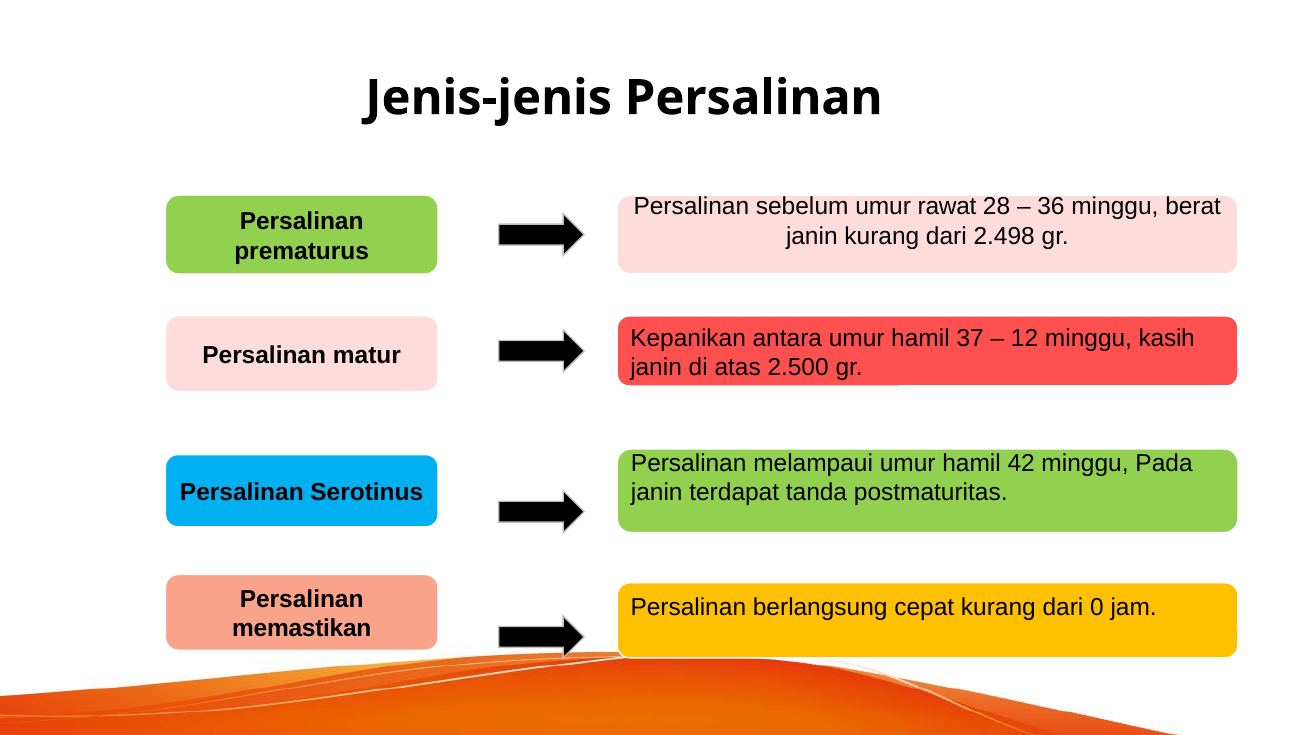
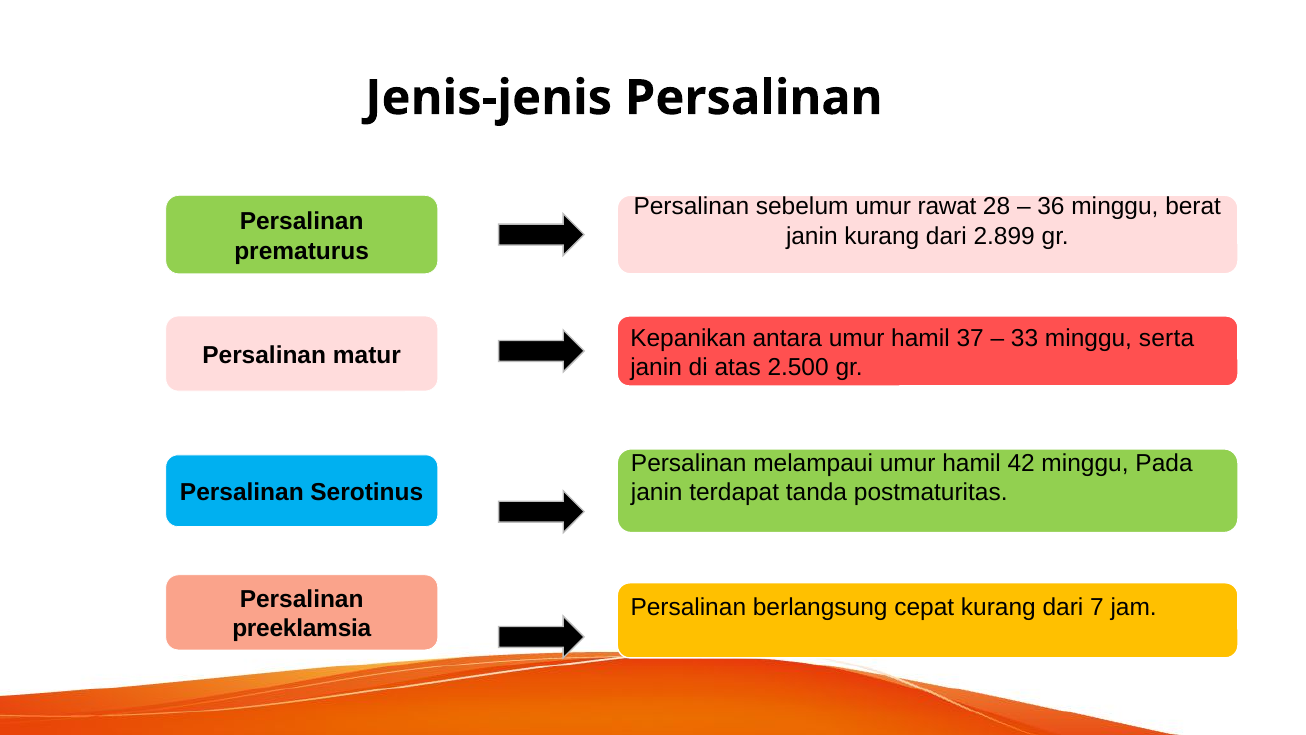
2.498: 2.498 -> 2.899 (1004, 236)
12: 12 -> 33 (1025, 338)
kasih: kasih -> serta (1167, 338)
0: 0 -> 7 (1097, 607)
memastikan: memastikan -> preeklamsia (302, 628)
